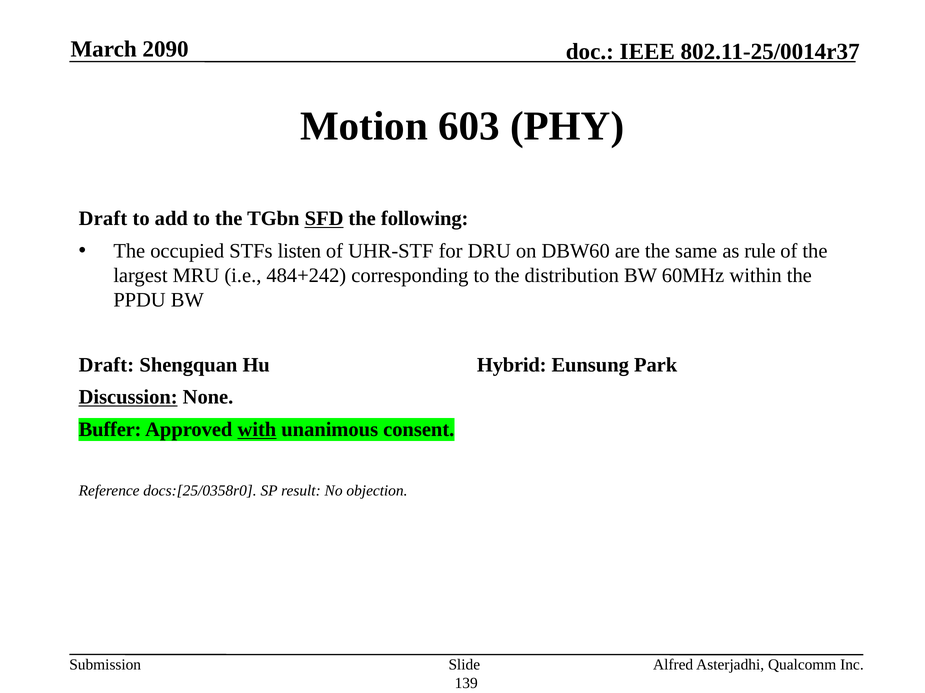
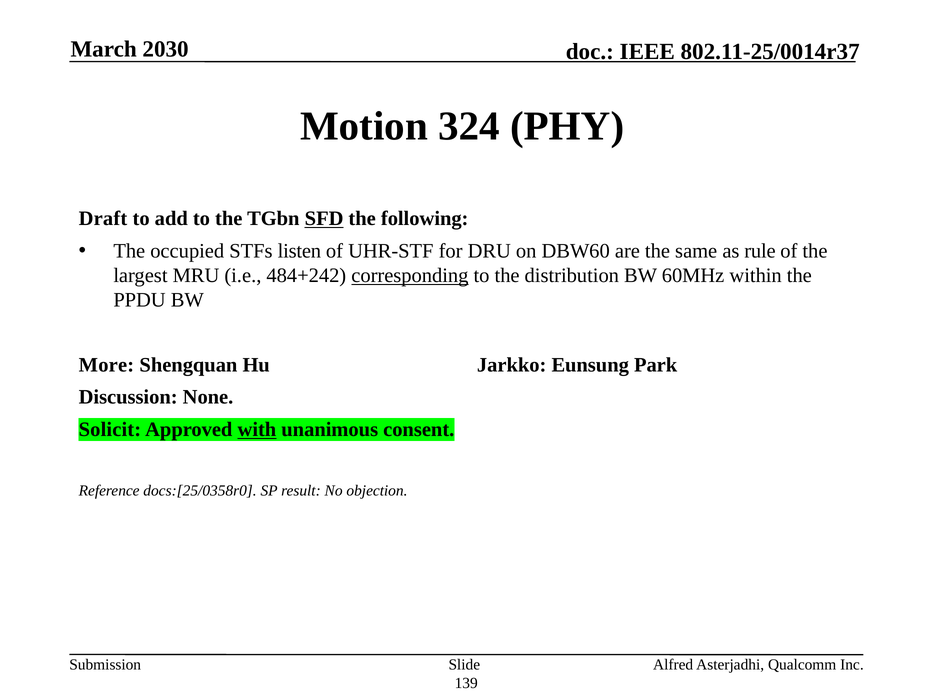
2090: 2090 -> 2030 (166, 49)
603: 603 -> 324 (469, 126)
corresponding underline: none -> present (410, 276)
Draft: Draft -> More (106, 365)
Hybrid: Hybrid -> Jarkko (512, 365)
Discussion underline: present -> none (128, 398)
Buffer: Buffer -> Solicit (110, 430)
